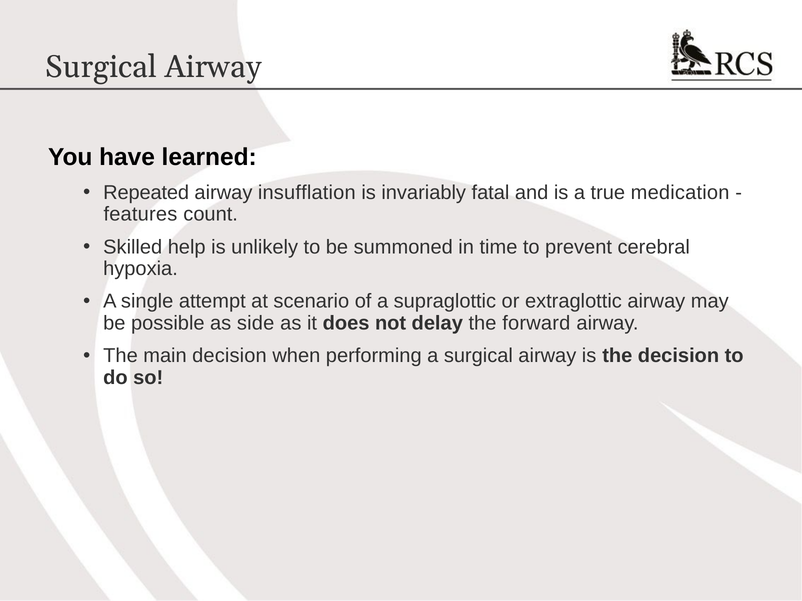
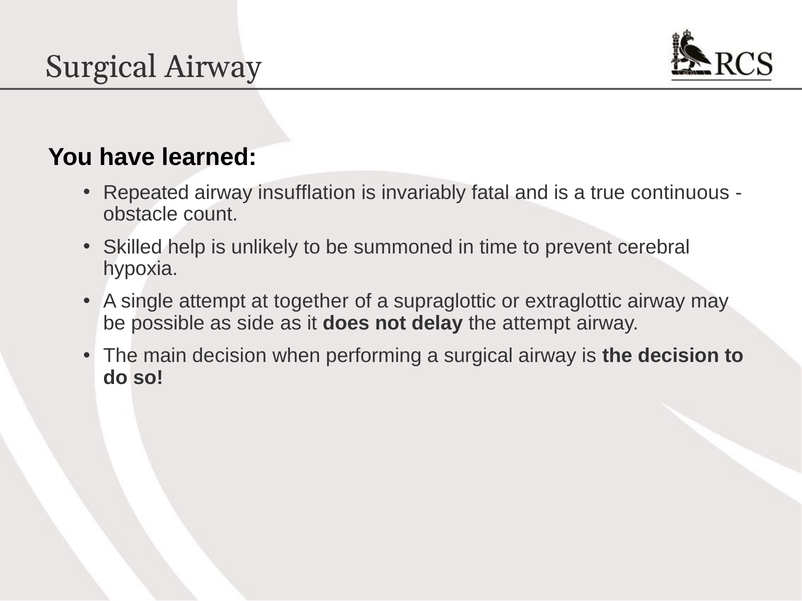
medication: medication -> continuous (680, 193)
features: features -> obstacle (141, 214)
scenario: scenario -> together (311, 302)
the forward: forward -> attempt (536, 323)
